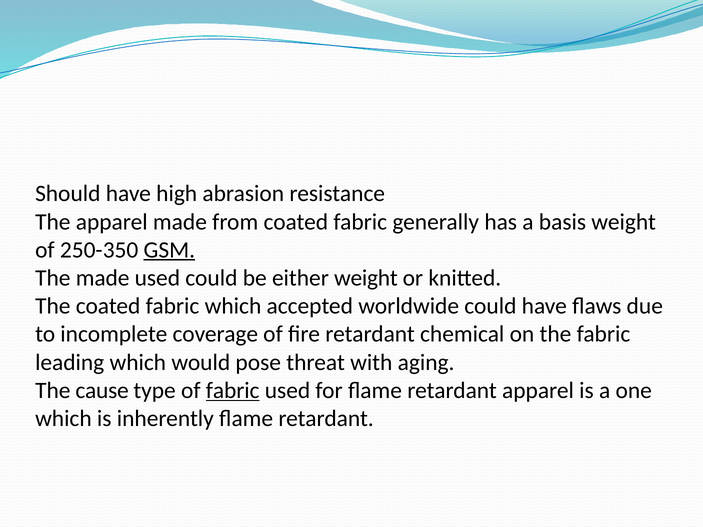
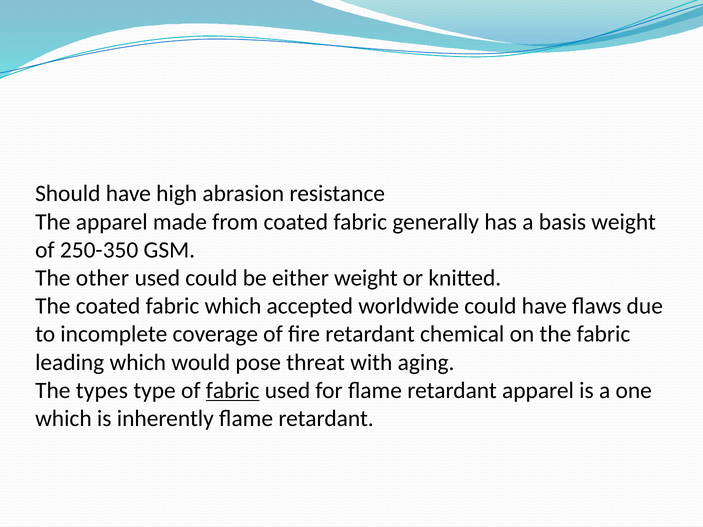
GSM underline: present -> none (169, 250)
The made: made -> other (102, 278)
cause: cause -> types (102, 391)
